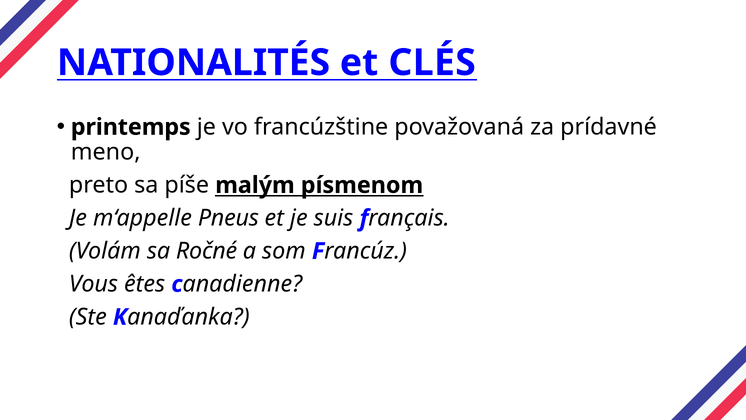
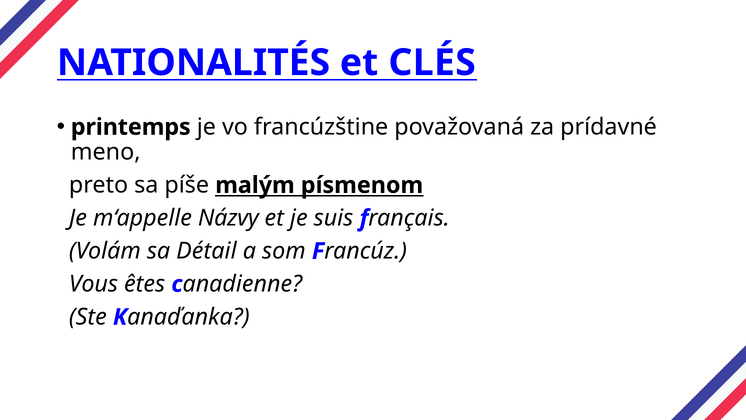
Pneus: Pneus -> Názvy (228, 218)
Ročné: Ročné -> Détail (206, 251)
